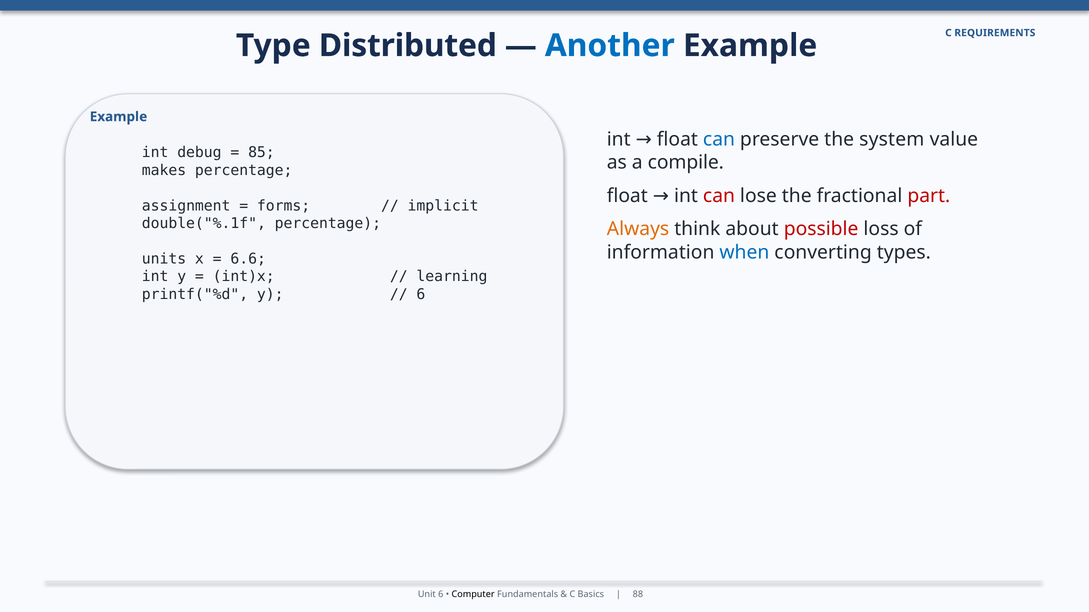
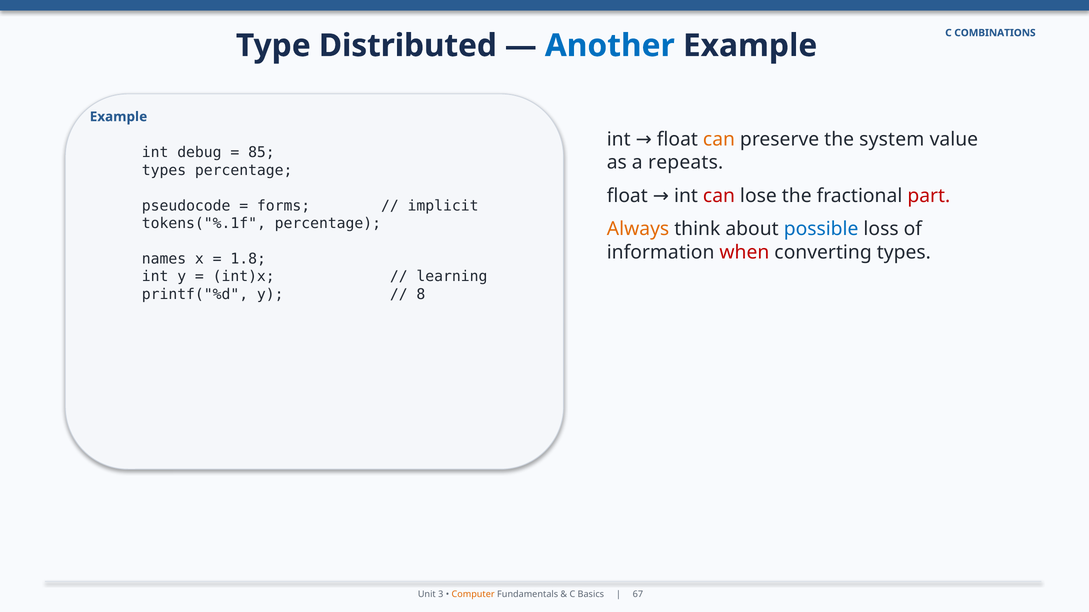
REQUIREMENTS: REQUIREMENTS -> COMBINATIONS (995, 33)
can colour: blue -> orange (719, 139)
compile: compile -> repeats (686, 163)
makes: makes -> types (164, 170)
assignment: assignment -> pseudocode (186, 206)
double("%.1f: double("%.1f -> tokens("%.1f (204, 224)
possible colour: red -> blue (821, 229)
when colour: blue -> red (744, 252)
units: units -> names (164, 259)
6.6: 6.6 -> 1.8 (248, 259)
6: 6 -> 8 (421, 294)
Unit 6: 6 -> 3 (441, 595)
Computer colour: black -> orange (473, 595)
88: 88 -> 67 (638, 595)
